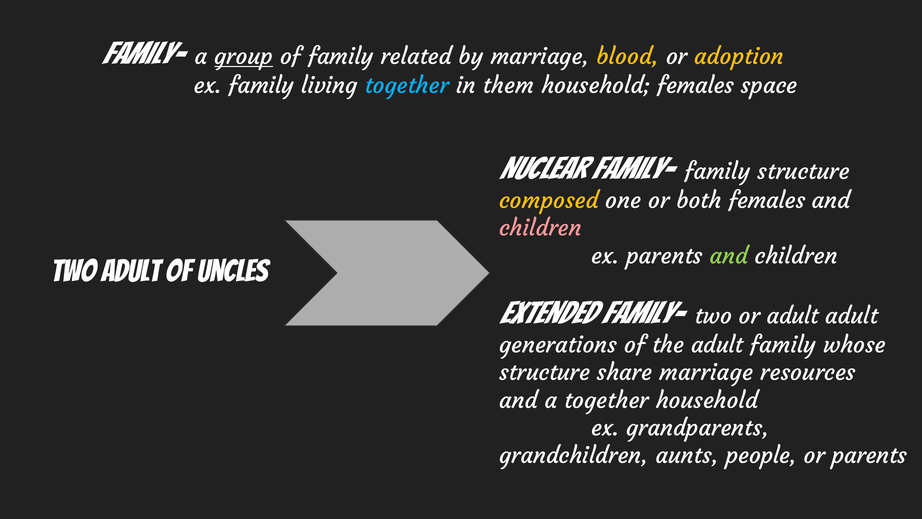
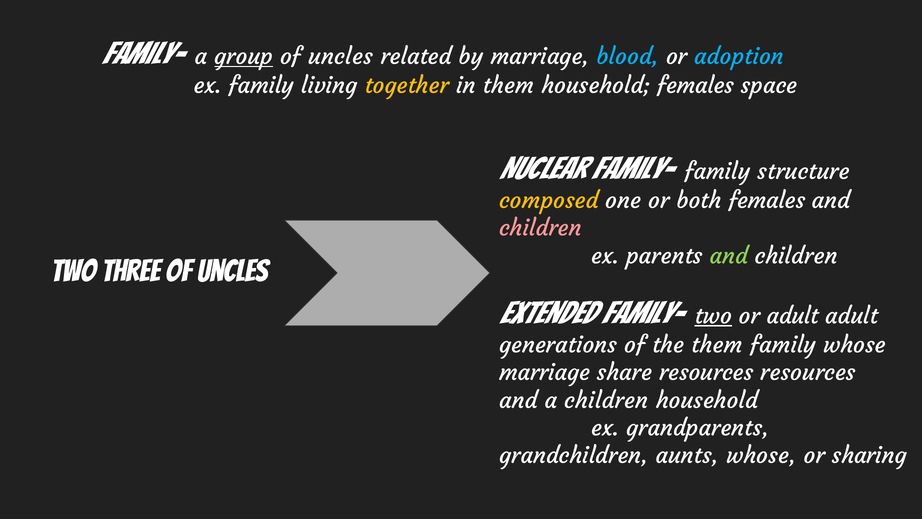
family: family -> uncles (341, 57)
blood colour: yellow -> light blue (628, 57)
adoption colour: yellow -> light blue (739, 57)
together colour: light blue -> yellow (407, 86)
Two adult: adult -> three (131, 271)
two underline: none -> present (713, 316)
the adult: adult -> them (717, 345)
structure: structure -> marriage (545, 373)
share marriage: marriage -> resources (706, 373)
a together: together -> children (606, 400)
aunts people: people -> whose (761, 456)
or parents: parents -> sharing (869, 456)
